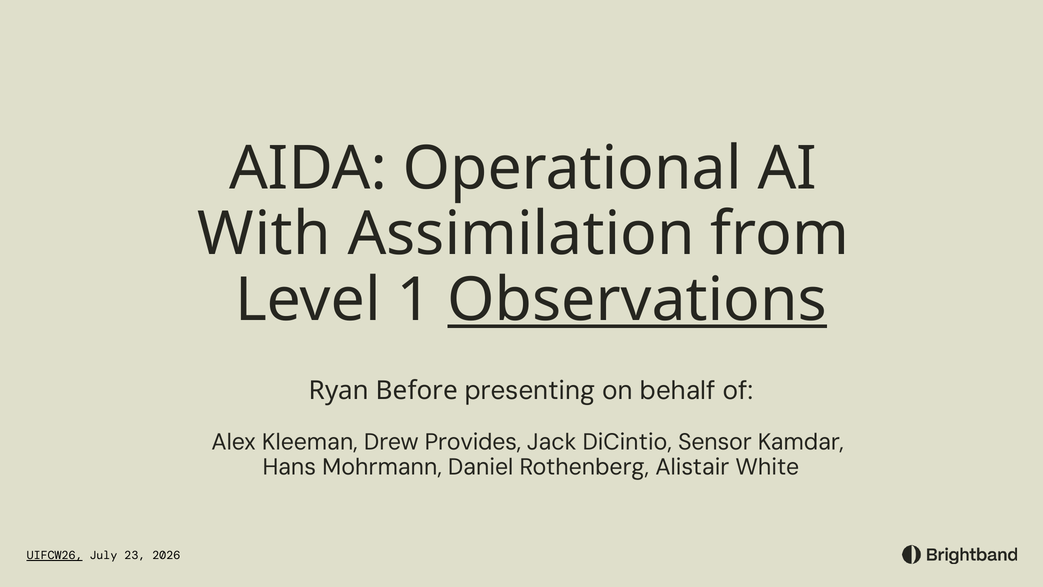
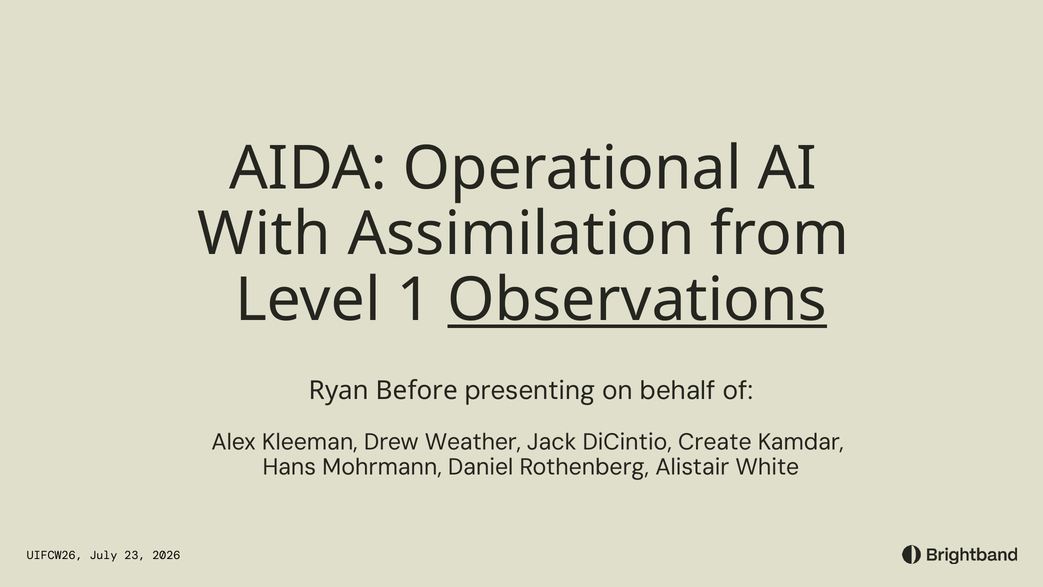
Provides: Provides -> Weather (473, 442)
Sensor: Sensor -> Create (715, 442)
UIFCW26 underline: present -> none (55, 555)
